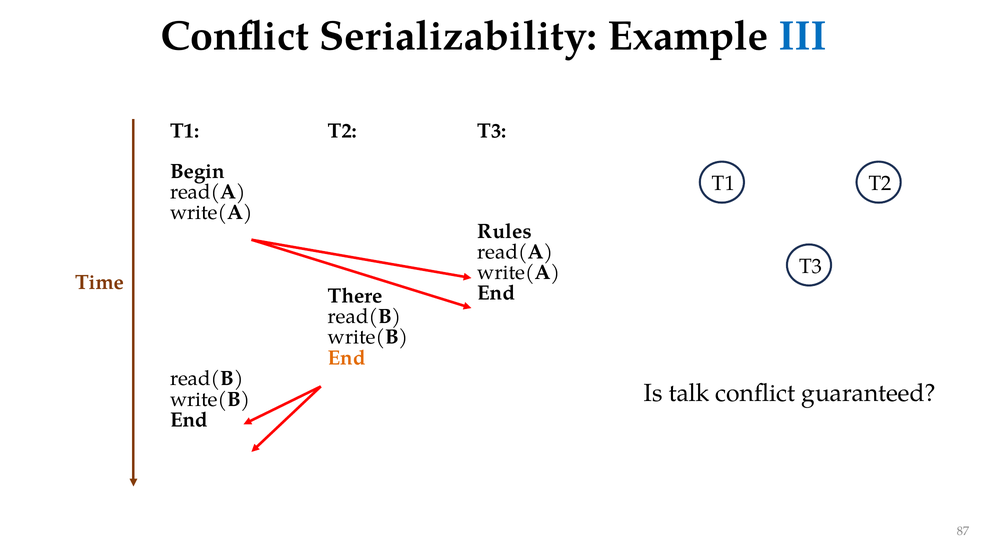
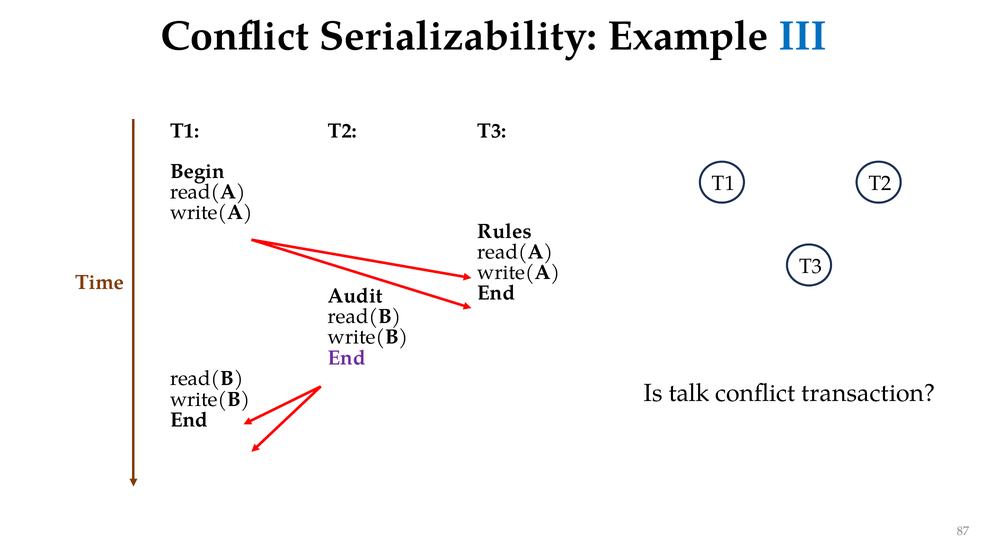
There: There -> Audit (355, 296)
End colour: orange -> purple (347, 358)
guaranteed: guaranteed -> transaction (868, 393)
